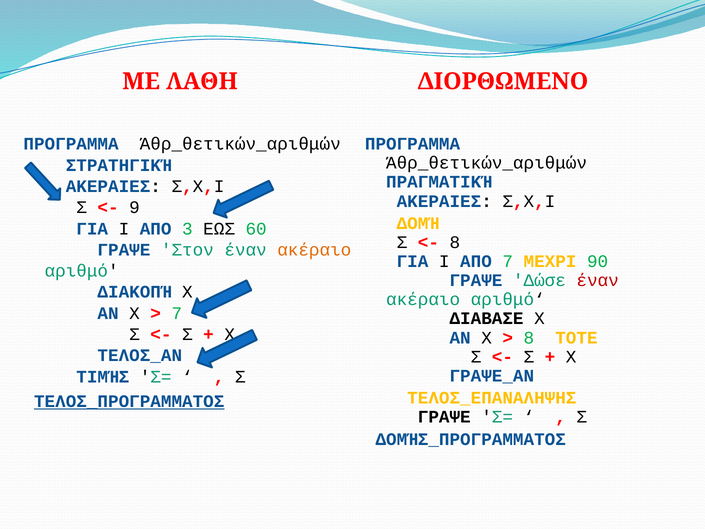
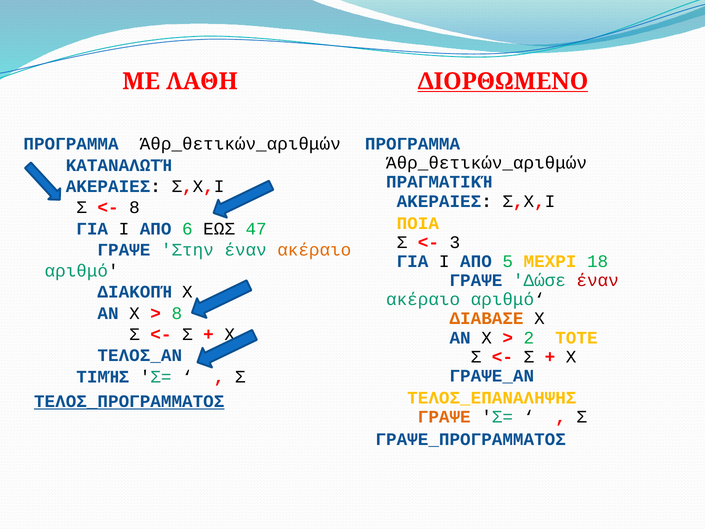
ΔΙΟΡΘΩΜΕΝΟ underline: none -> present (503, 81)
ΣΤΡΑΤΗΓΙΚΉ: ΣΤΡΑΤΗΓΙΚΉ -> ΚΑΤΑΝΑΛΩΤΉ (119, 165)
9: 9 -> 8 (134, 207)
ΔΟΜΉ: ΔΟΜΉ -> ΠΟΙΑ (418, 223)
3: 3 -> 6 (187, 229)
60: 60 -> 47 (256, 229)
8: 8 -> 3 (455, 242)
Στον: Στον -> Στην (187, 250)
ΑΠΟ 7: 7 -> 5 (508, 261)
90: 90 -> 18 (598, 261)
7: 7 -> 8 (177, 313)
ΔΙΑΒΑΣΕ colour: black -> orange (487, 319)
8: 8 -> 2 (529, 338)
ΓΡΑΨΕ colour: black -> orange (444, 417)
ΔΟΜΉΣ_ΠΡΟΓΡΑΜΜΑΤΟΣ: ΔΟΜΉΣ_ΠΡΟΓΡΑΜΜΑΤΟΣ -> ΓΡΑΨΕ_ΠΡΟΓΡΑΜΜΑΤΟΣ (471, 439)
